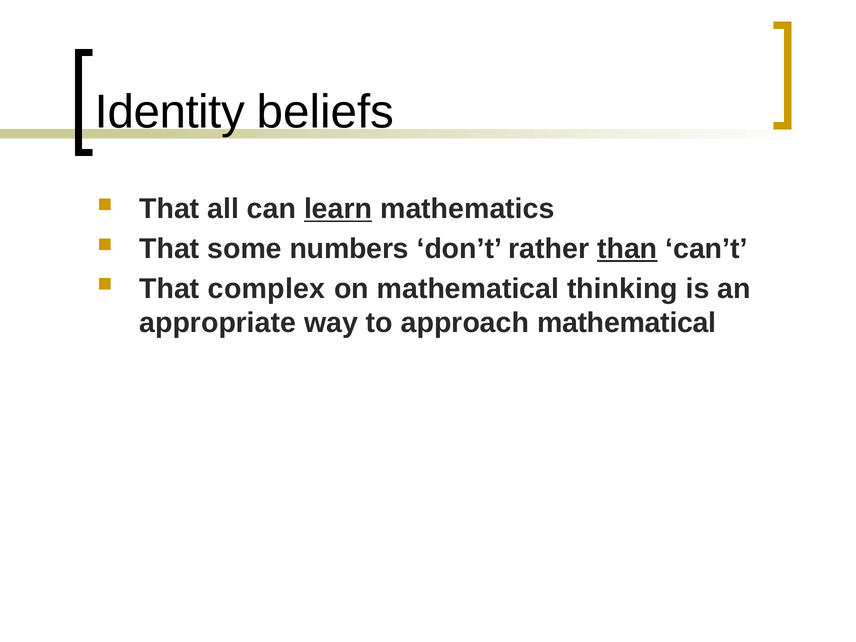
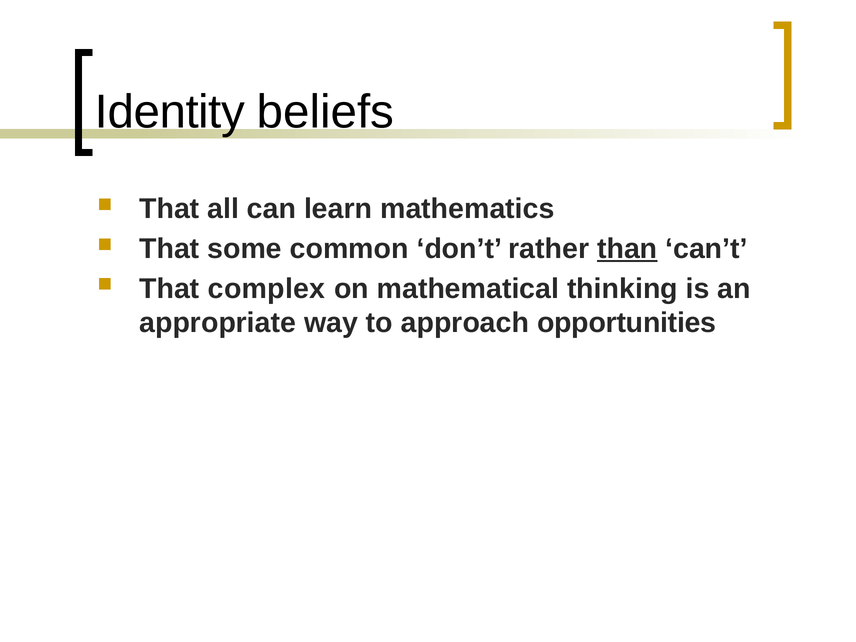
learn underline: present -> none (338, 209)
numbers: numbers -> common (349, 249)
approach mathematical: mathematical -> opportunities (627, 323)
